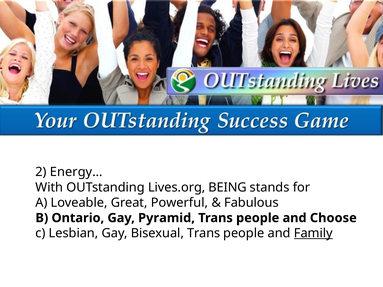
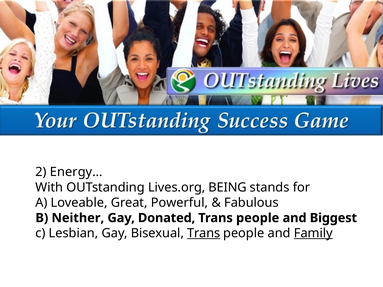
Ontario: Ontario -> Neither (78, 218)
Pyramid: Pyramid -> Donated (167, 218)
Choose: Choose -> Biggest (333, 218)
Trans underline: none -> present (204, 233)
